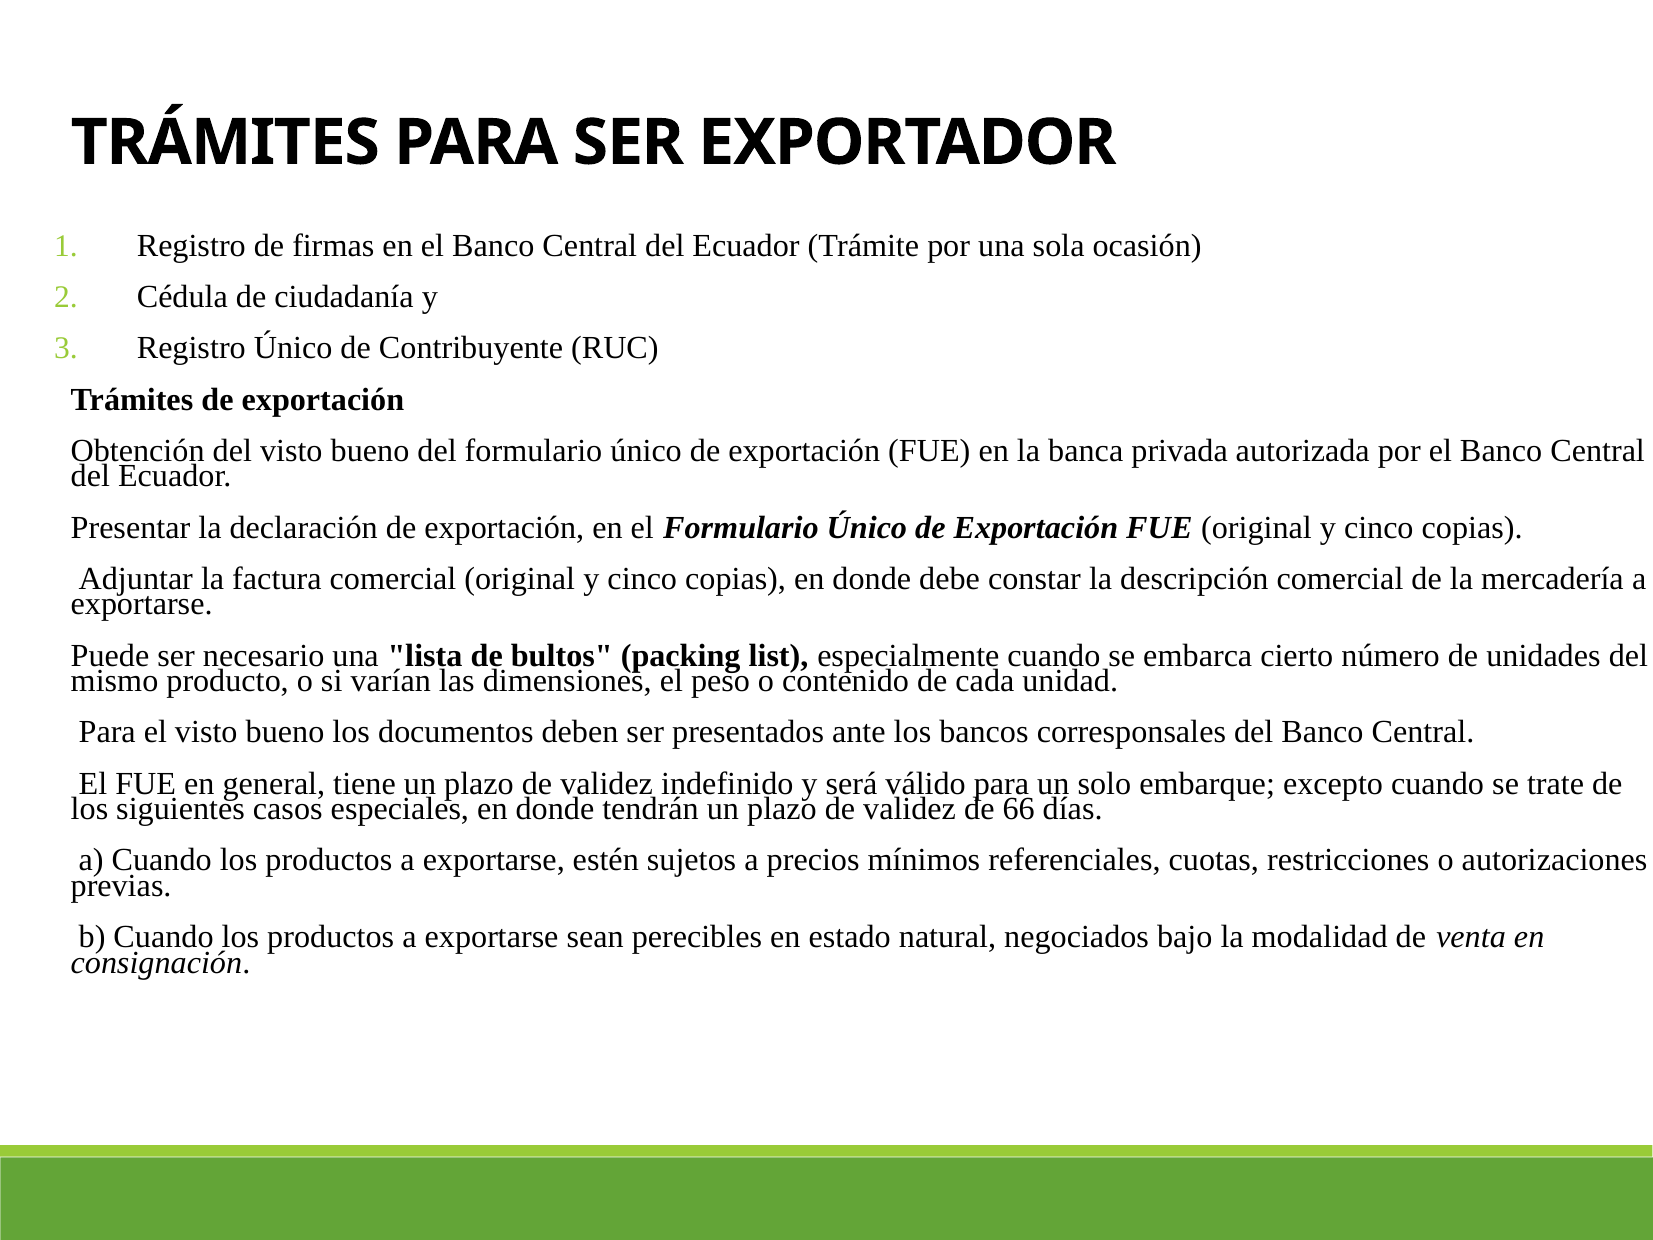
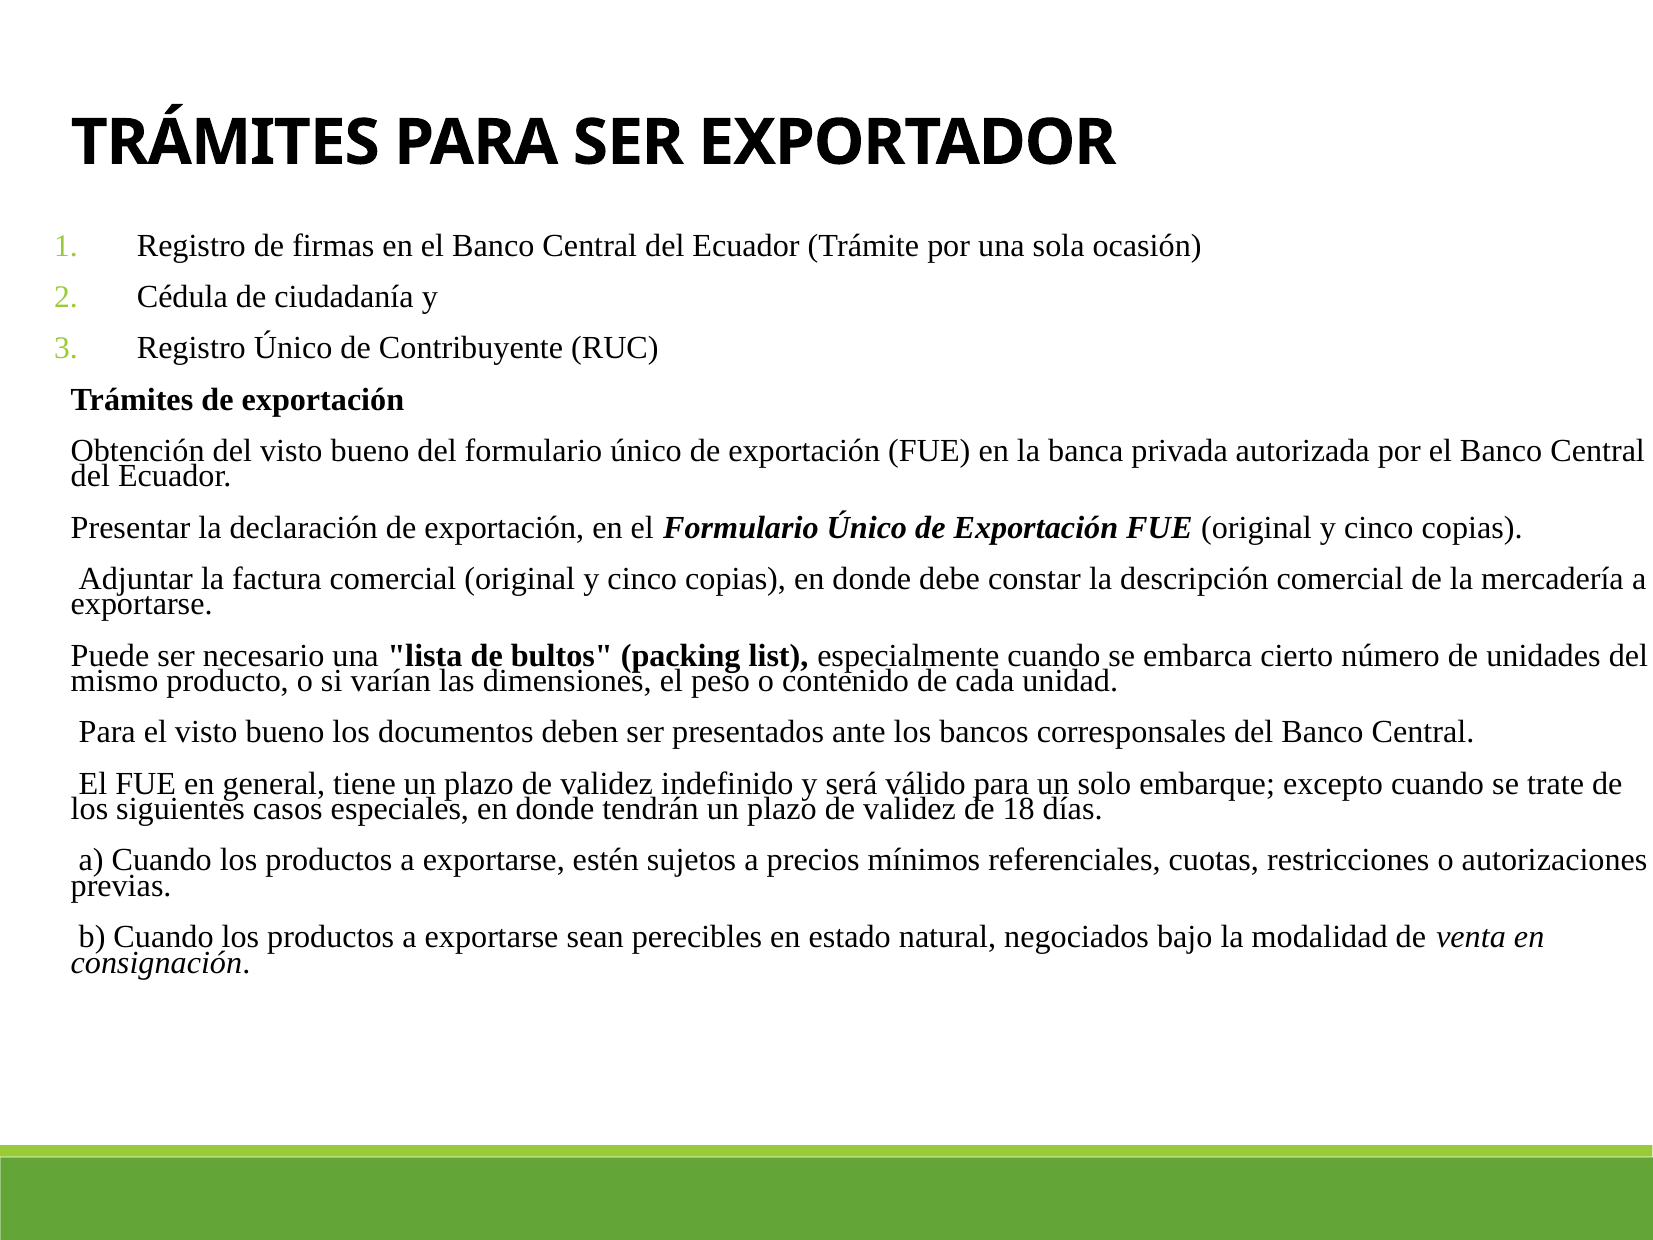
66: 66 -> 18 (1019, 809)
